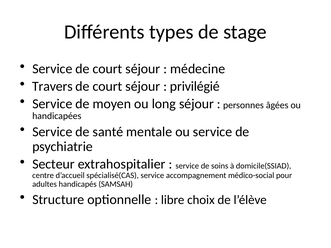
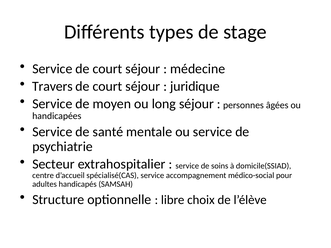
privilégié: privilégié -> juridique (195, 86)
